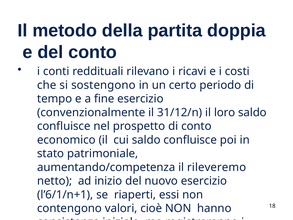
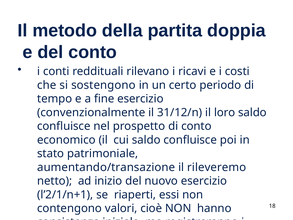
aumentando/competenza: aumentando/competenza -> aumentando/transazione (106, 167)
l’6/1/n+1: l’6/1/n+1 -> l’2/1/n+1 (65, 194)
